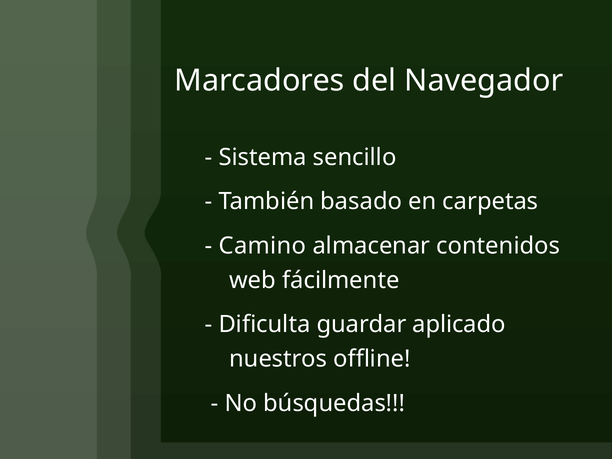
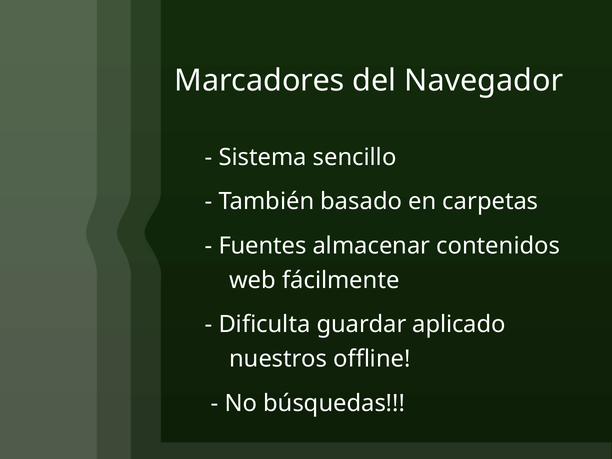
Camino: Camino -> Fuentes (263, 246)
